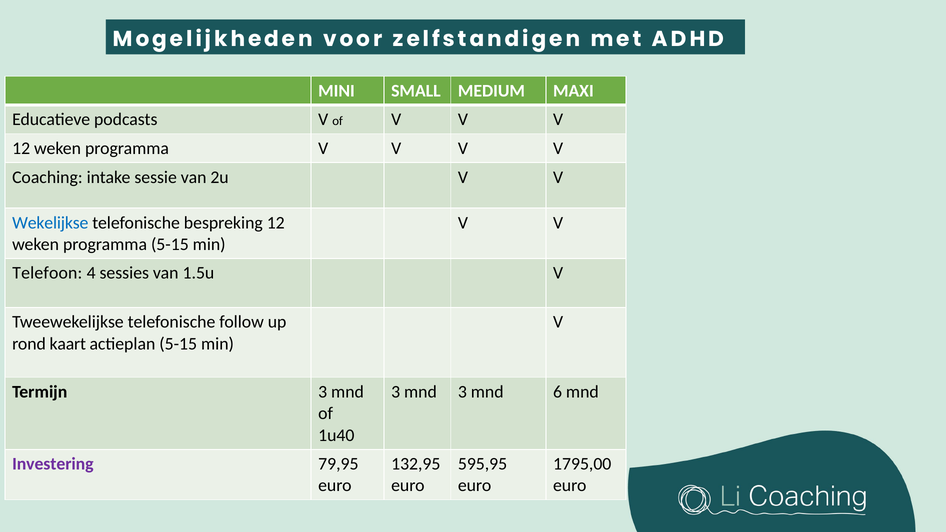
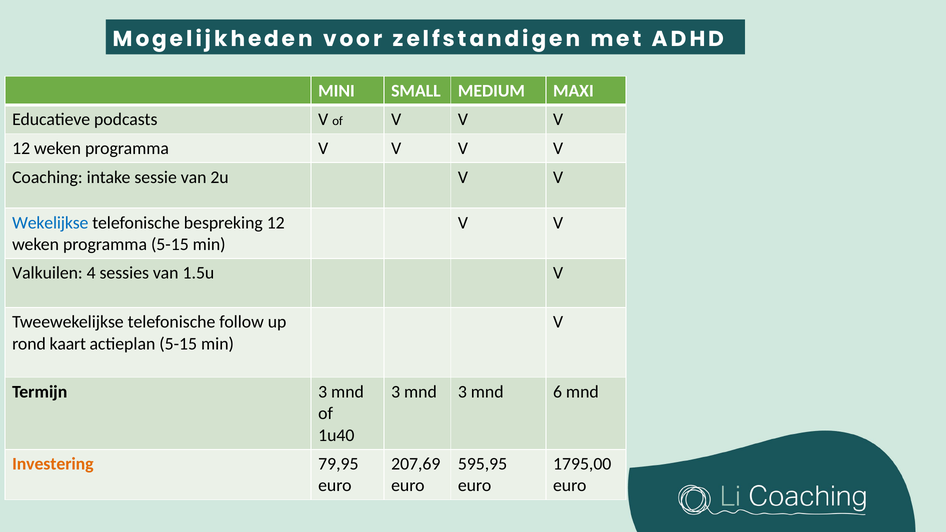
Telefoon: Telefoon -> Valkuilen (47, 273)
Investering colour: purple -> orange (53, 464)
132,95: 132,95 -> 207,69 (416, 464)
